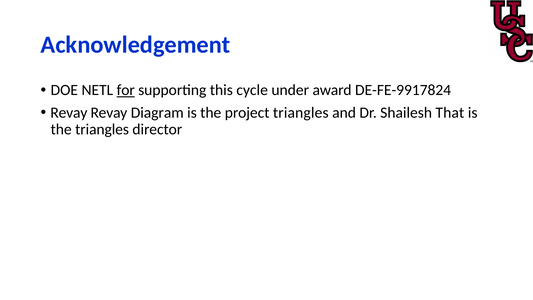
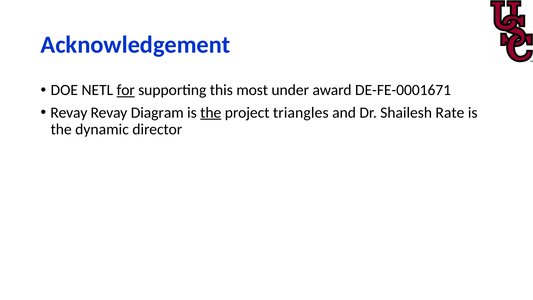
cycle: cycle -> most (252, 90)
DE-FE-9917824: DE-FE-9917824 -> DE-FE-0001671 (403, 90)
the underline: none -> present (211, 112)
That: That -> Rate (450, 112)
the triangles: triangles -> dynamic (102, 129)
